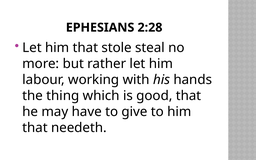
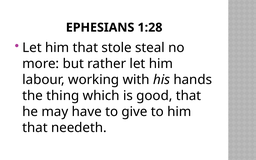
2:28: 2:28 -> 1:28 (150, 28)
